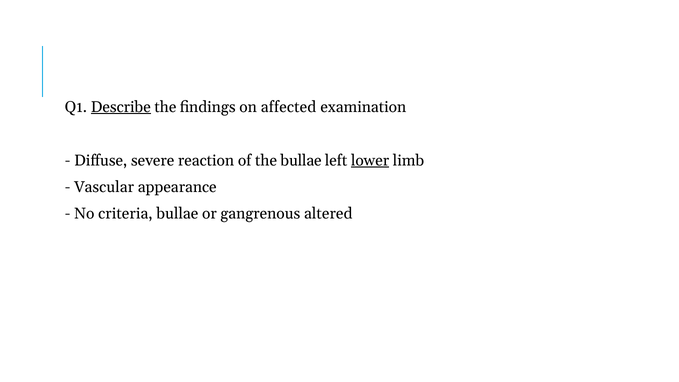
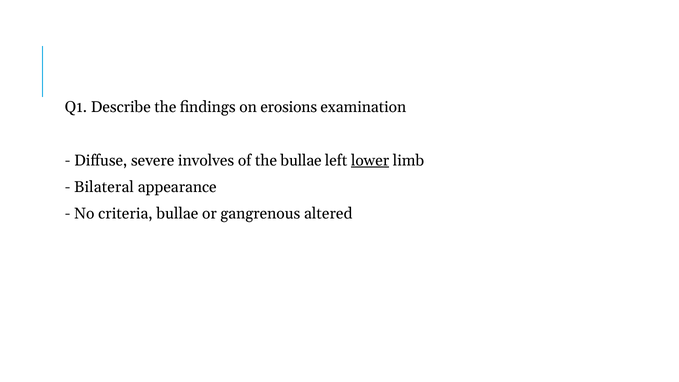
Describe underline: present -> none (121, 107)
affected: affected -> erosions (289, 107)
reaction: reaction -> involves (206, 160)
Vascular: Vascular -> Bilateral (104, 187)
